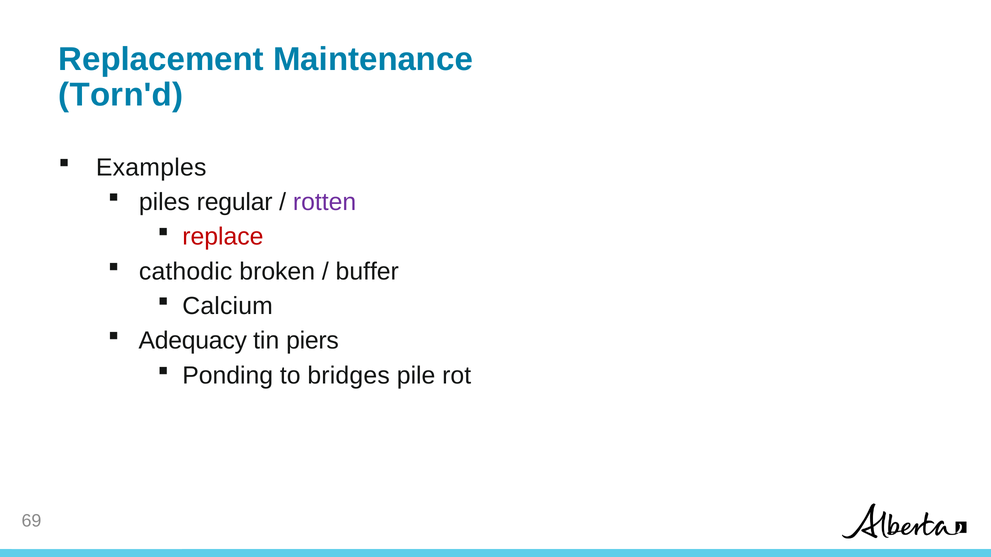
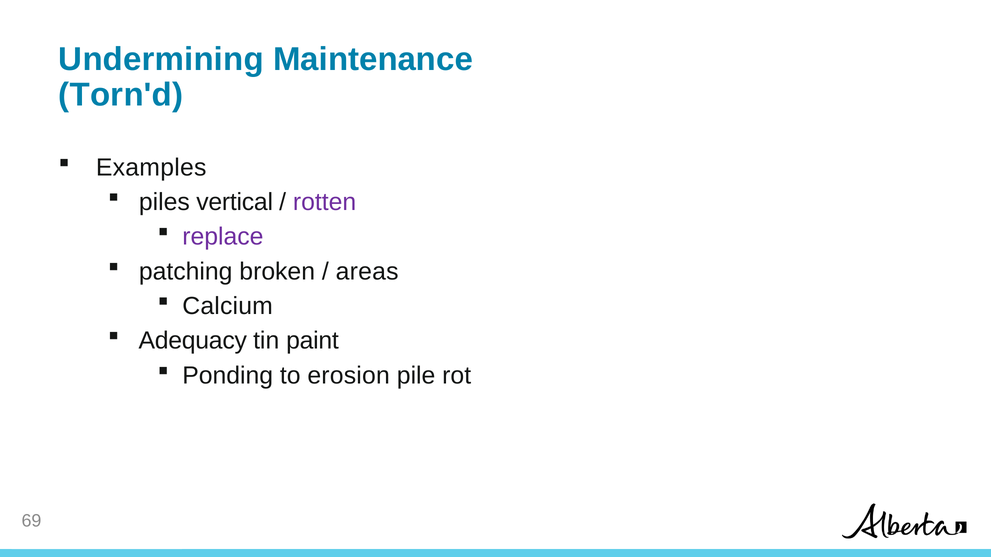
Replacement: Replacement -> Undermining (161, 59)
regular: regular -> vertical (235, 202)
replace colour: red -> purple (223, 237)
cathodic: cathodic -> patching (186, 272)
buffer: buffer -> areas (367, 272)
piers: piers -> paint (312, 341)
bridges: bridges -> erosion (349, 376)
